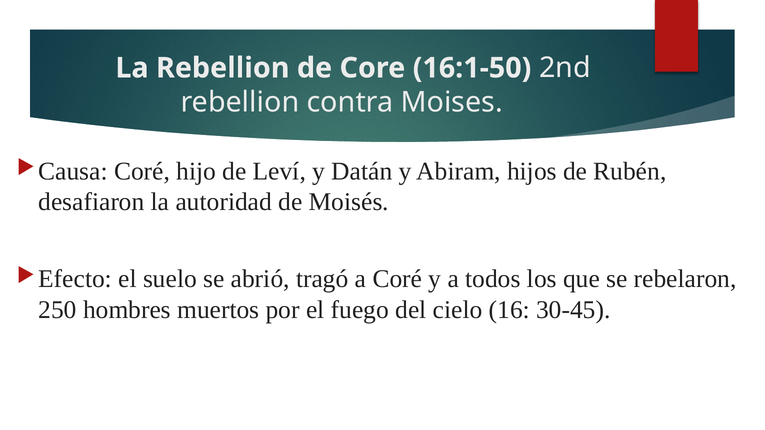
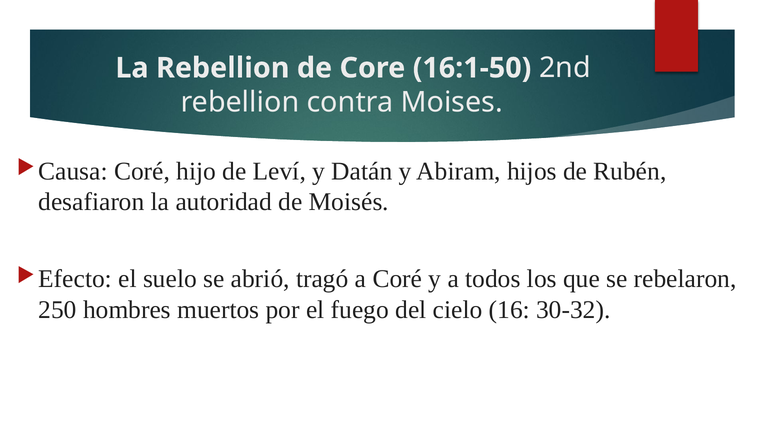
30-45: 30-45 -> 30-32 (573, 310)
